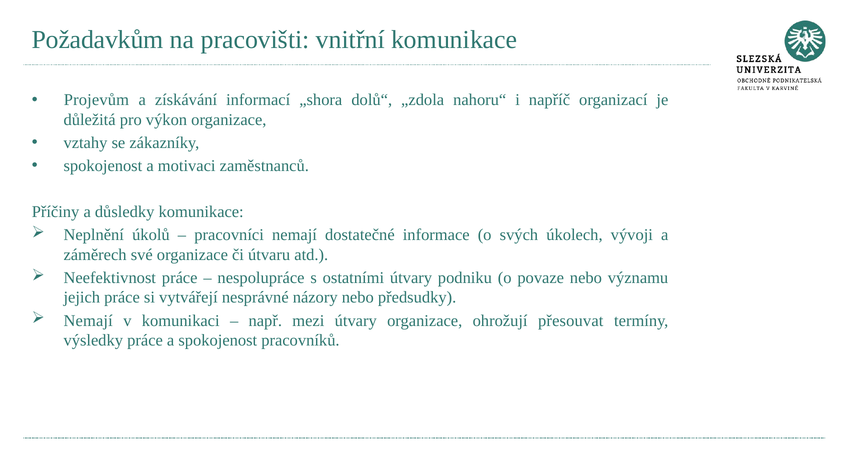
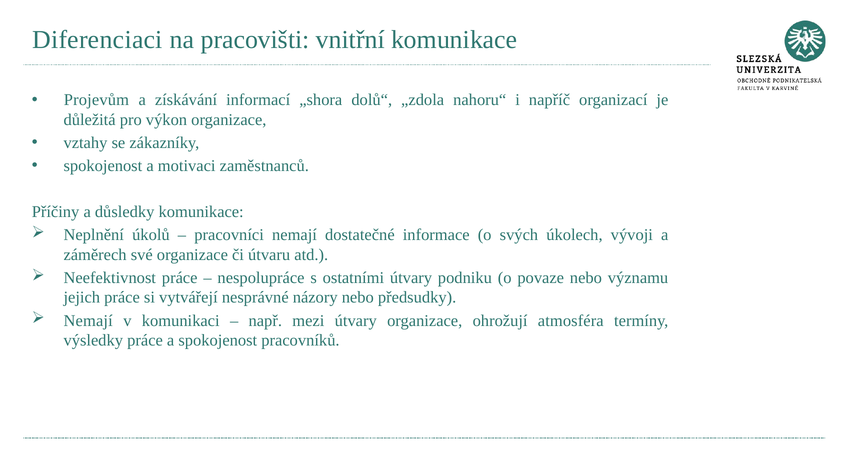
Požadavkům: Požadavkům -> Diferenciaci (97, 40)
přesouvat: přesouvat -> atmosféra (571, 321)
